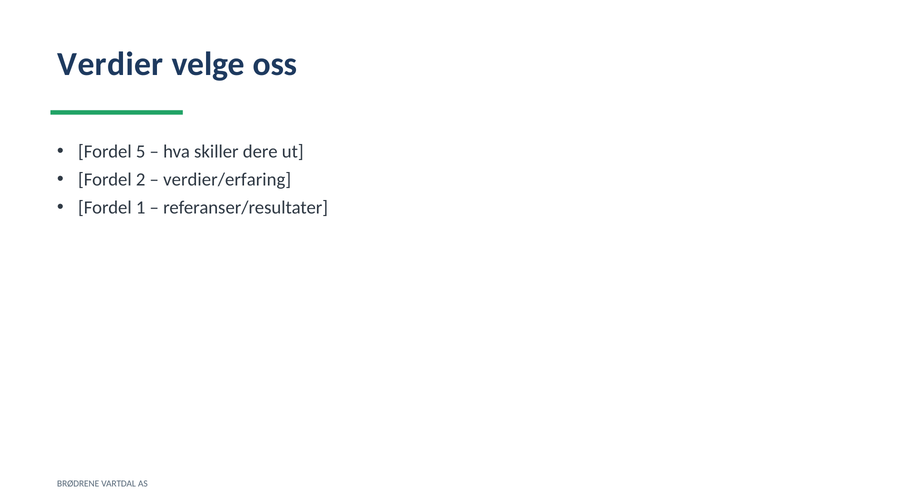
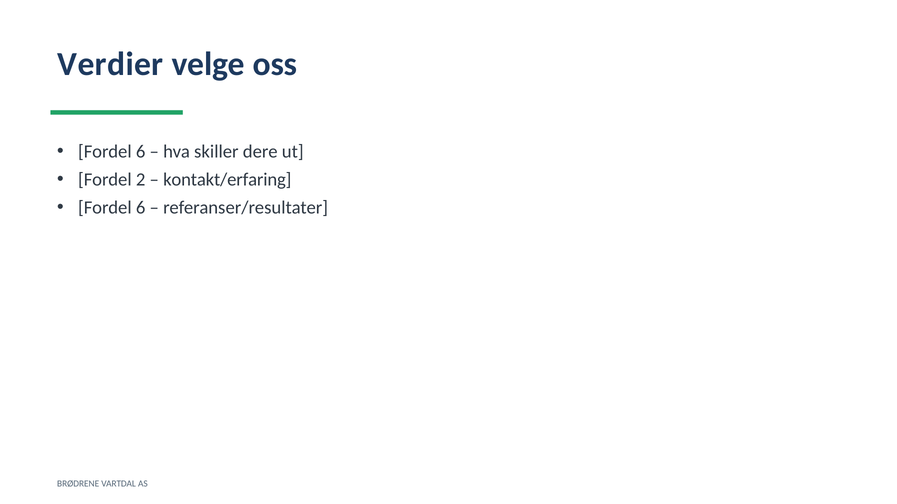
5: 5 -> 6 (141, 152)
verdier/erfaring: verdier/erfaring -> kontakt/erfaring (227, 180)
1: 1 -> 6 (141, 208)
